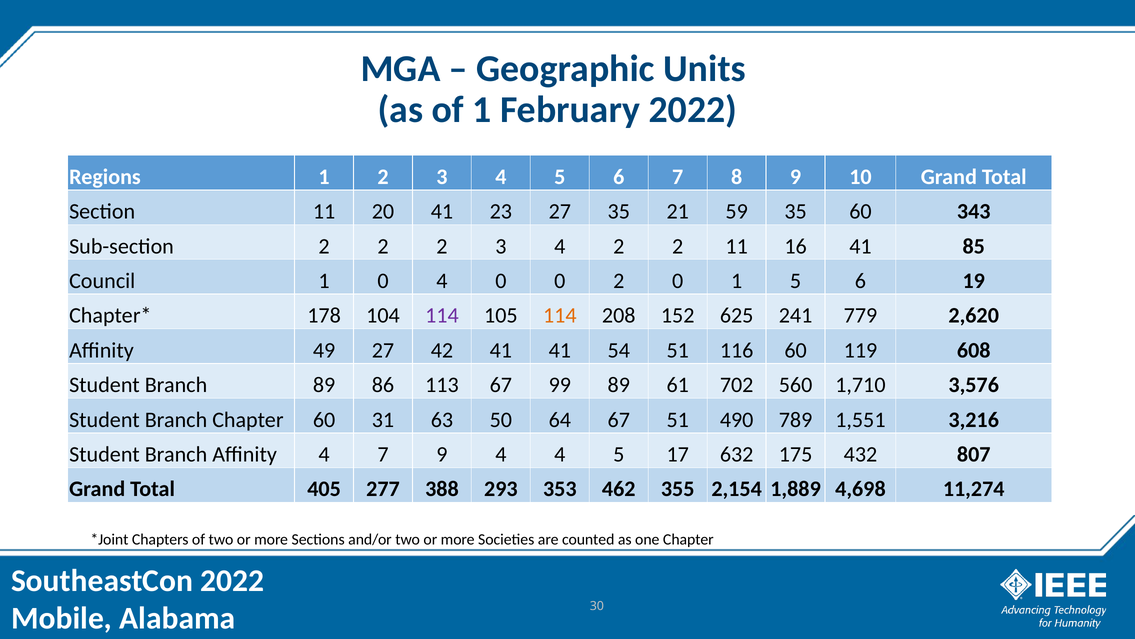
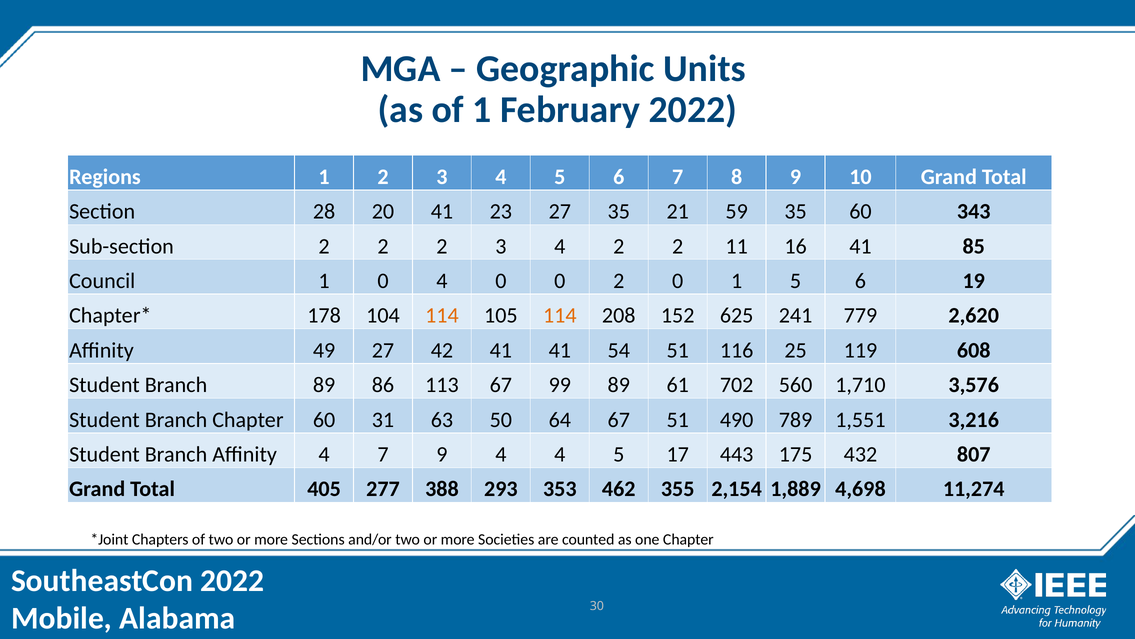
Section 11: 11 -> 28 (324, 211)
114 colour: purple -> orange (442, 315)
116 60: 60 -> 25 (796, 350)
632: 632 -> 443 (737, 454)
